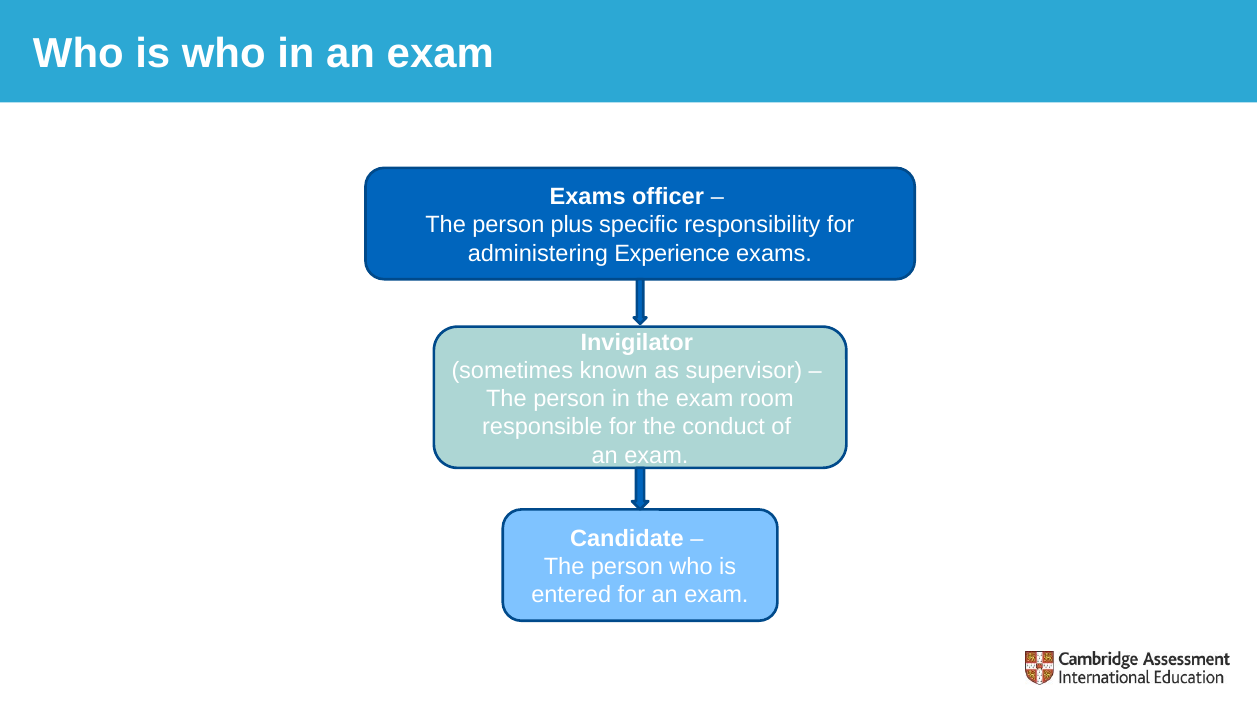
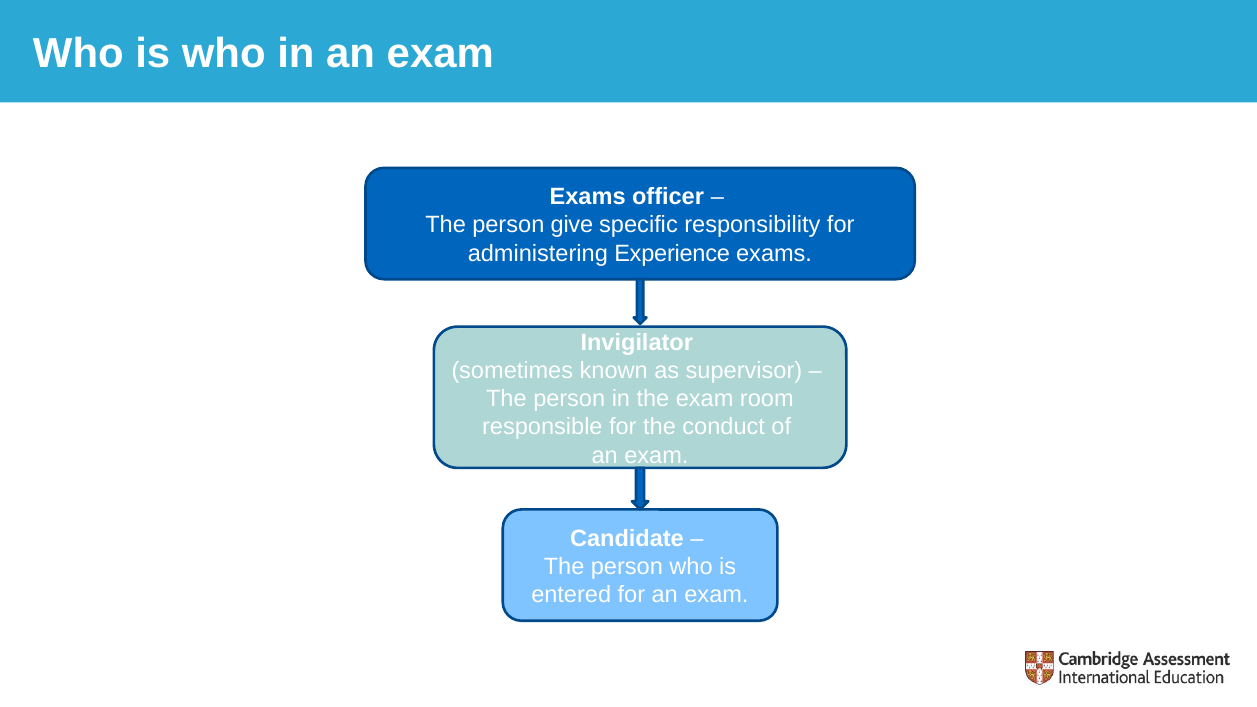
plus: plus -> give (572, 225)
